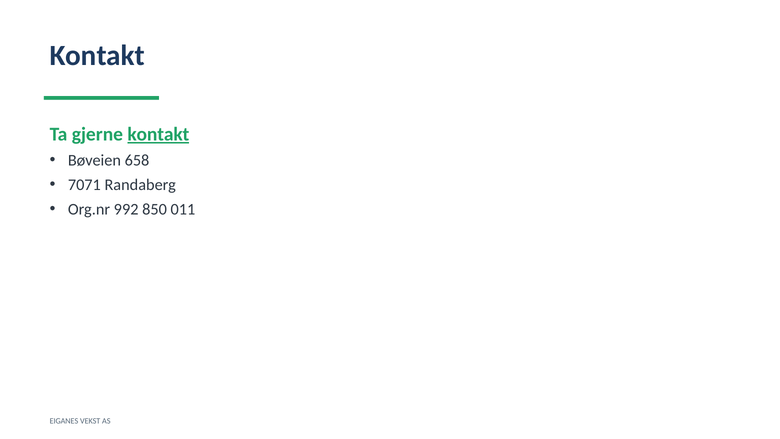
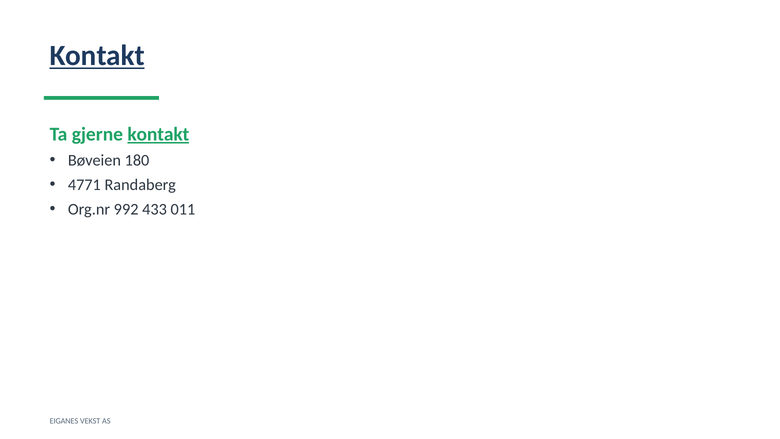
Kontakt underline: none -> present (97, 56)
658: 658 -> 180 (137, 160)
7071: 7071 -> 4771 (84, 185)
850: 850 -> 433 (155, 209)
